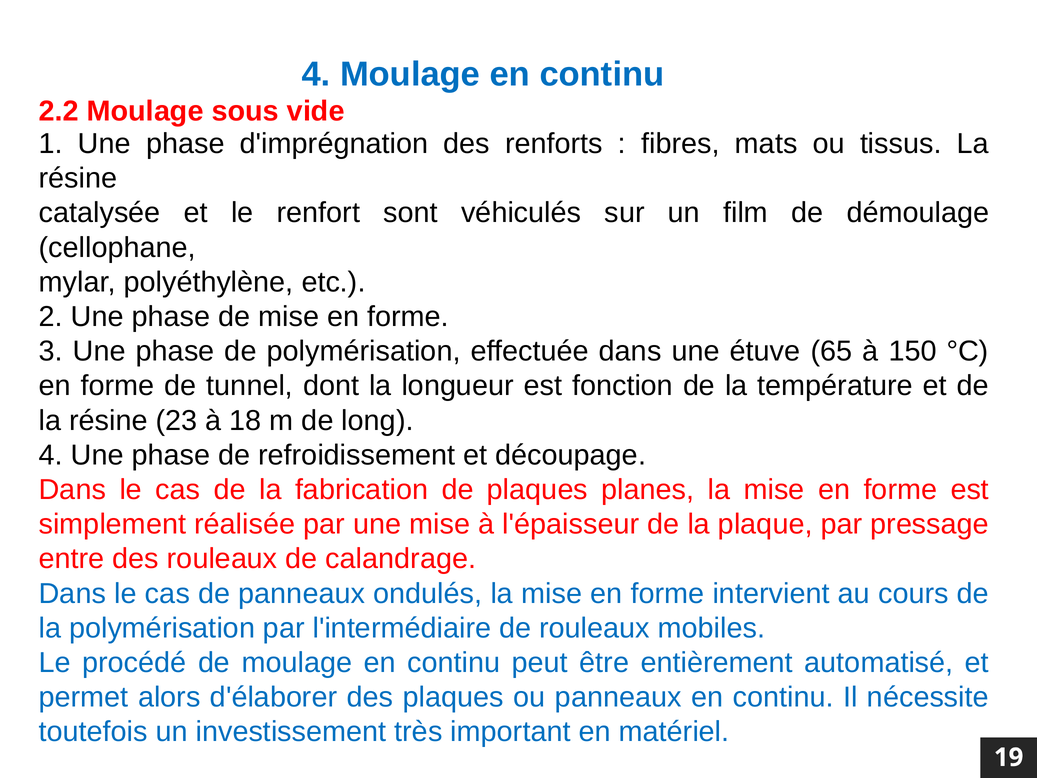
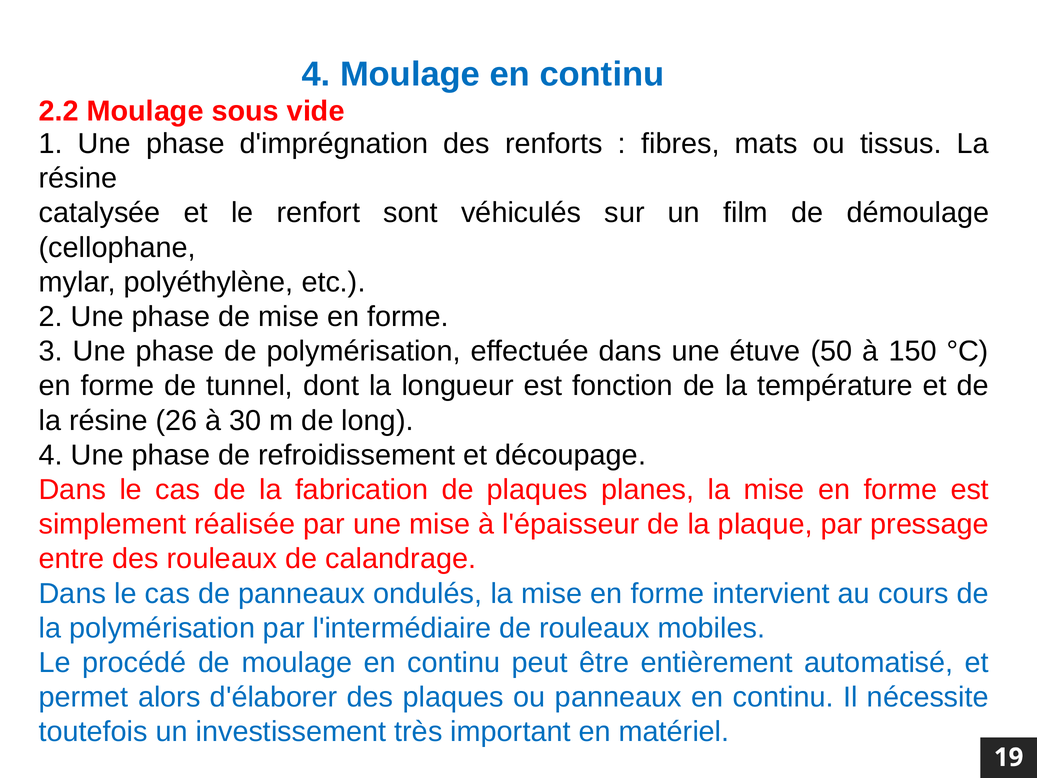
65: 65 -> 50 (831, 351)
23: 23 -> 26 (176, 420)
18: 18 -> 30 (245, 420)
